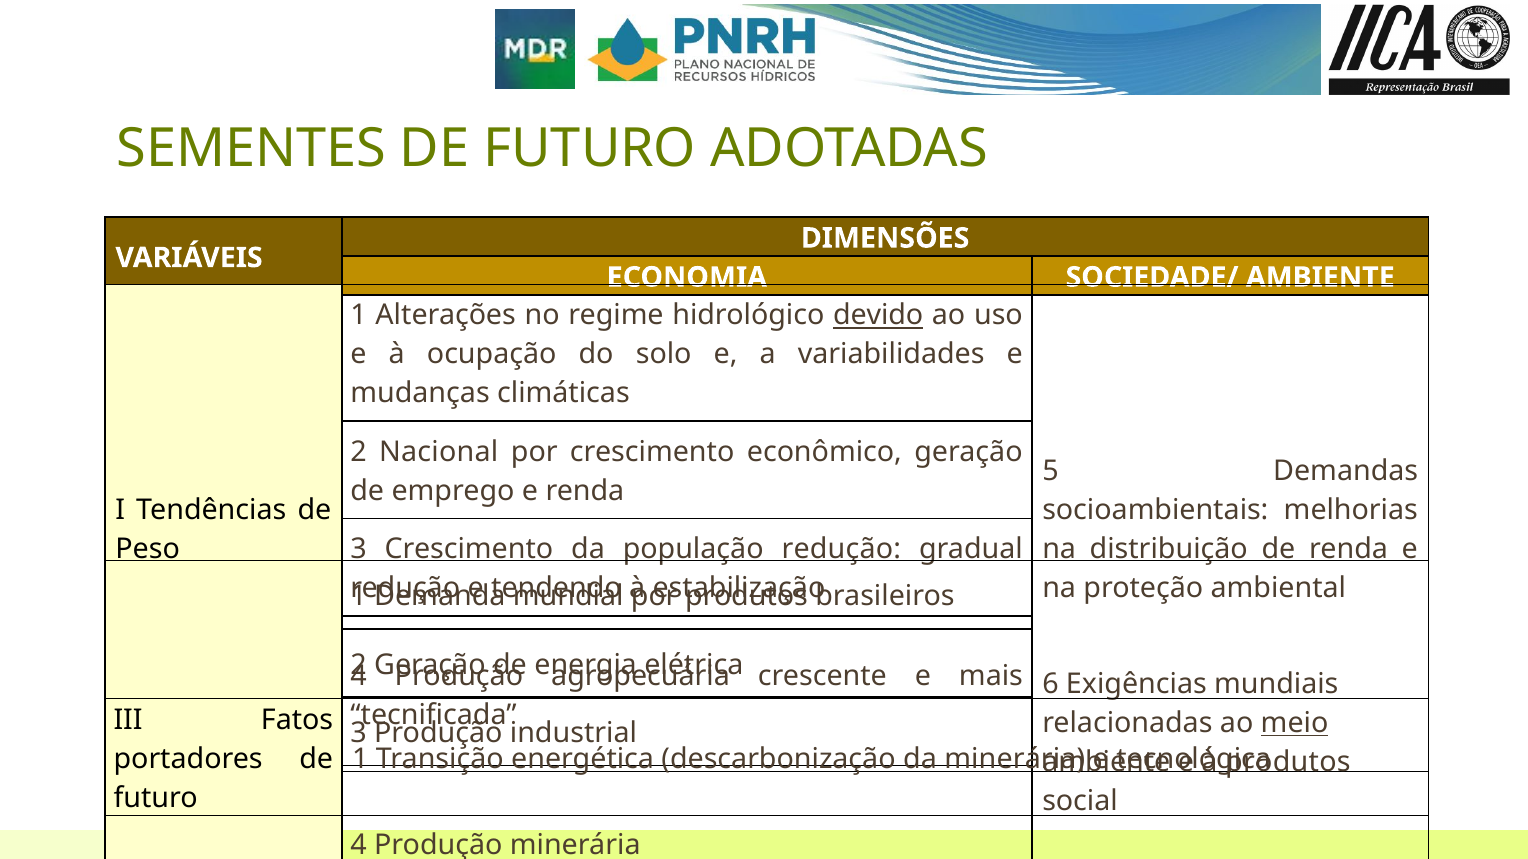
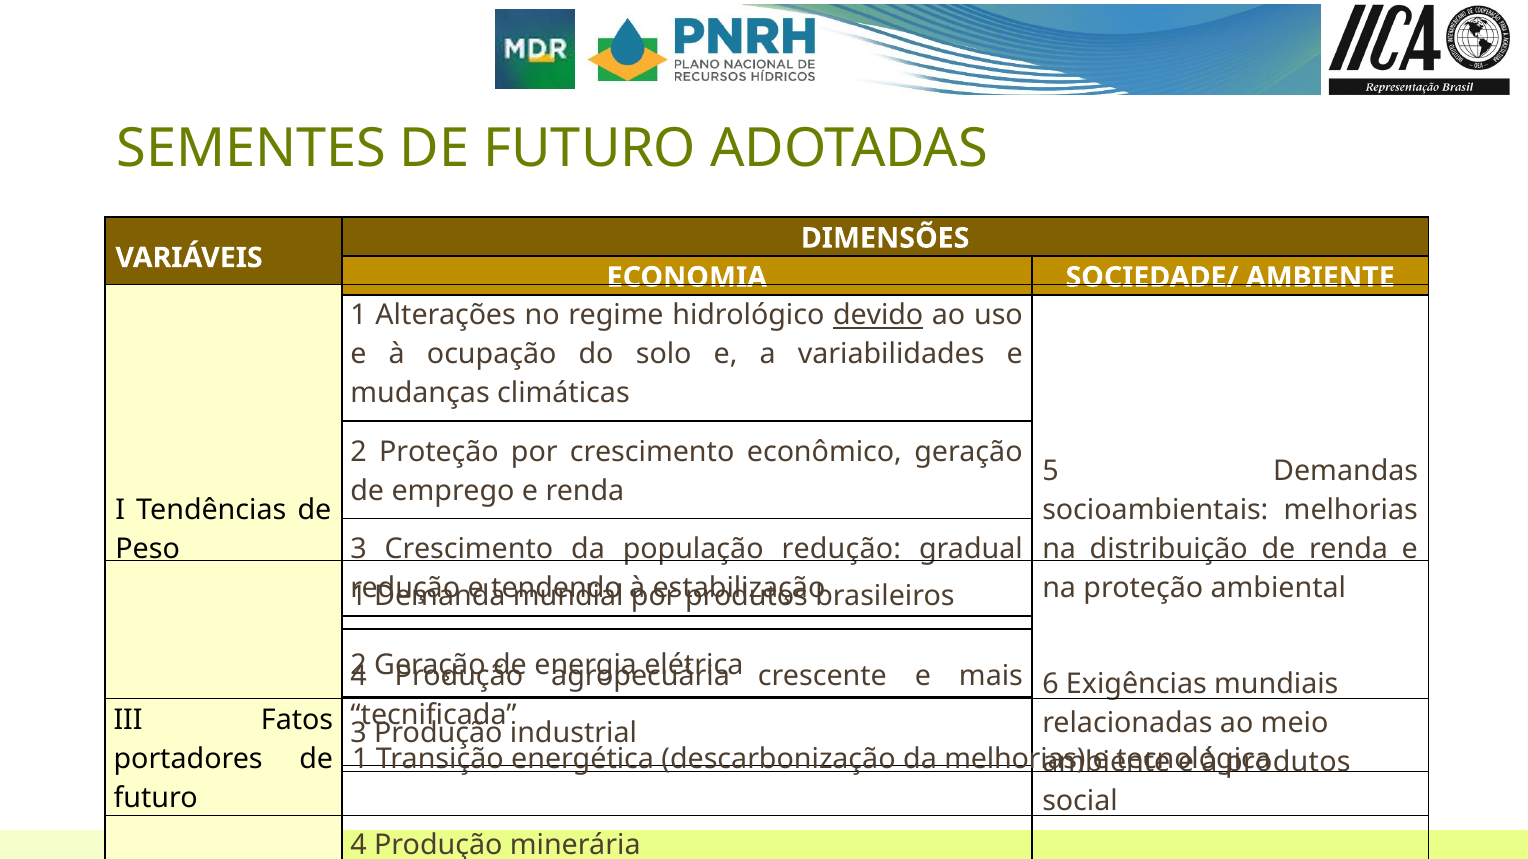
2 Nacional: Nacional -> Proteção (439, 452)
meio underline: present -> none (1295, 724)
da minerária: minerária -> melhorias (1015, 759)
